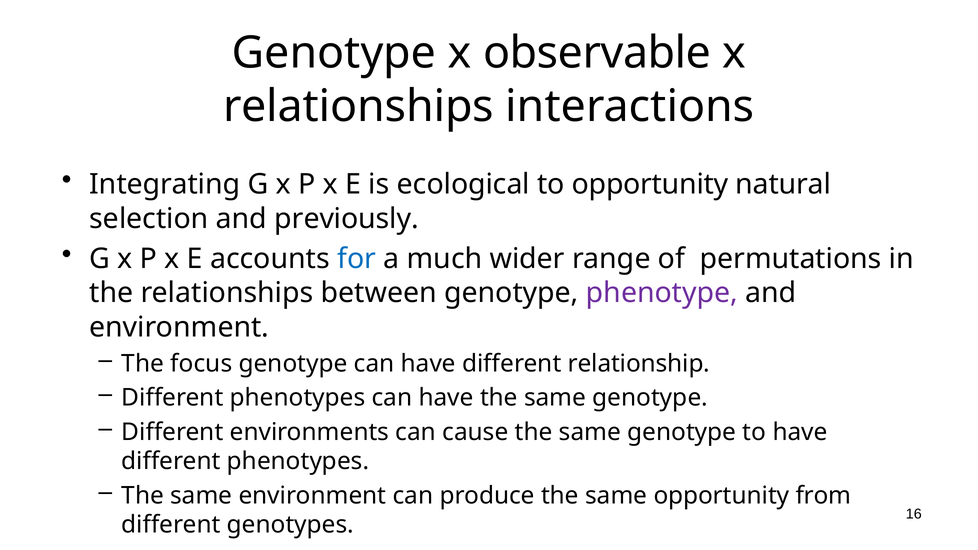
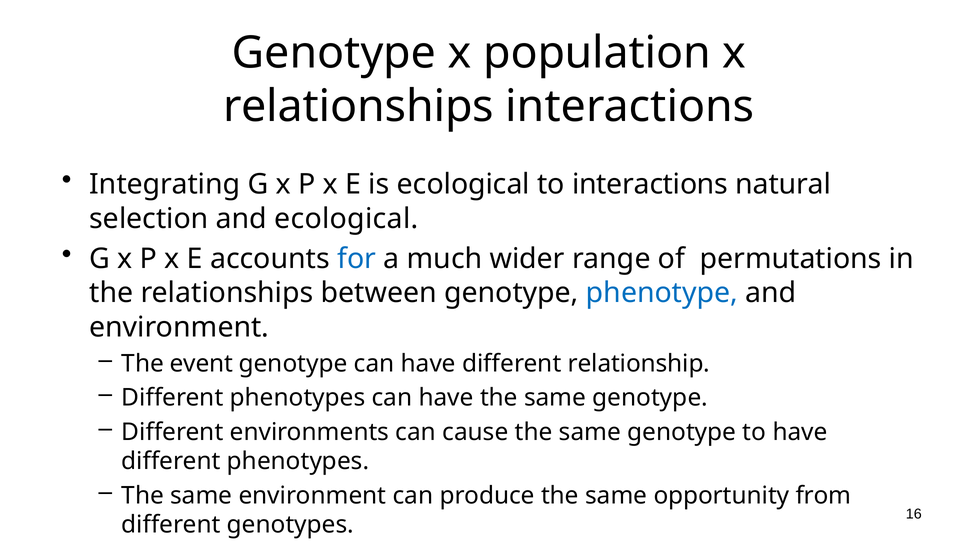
observable: observable -> population (597, 53)
to opportunity: opportunity -> interactions (650, 185)
and previously: previously -> ecological (346, 219)
phenotype colour: purple -> blue (662, 293)
focus: focus -> event (201, 364)
